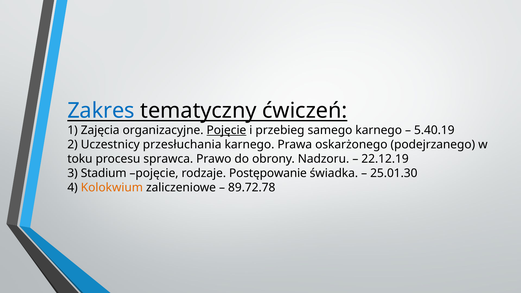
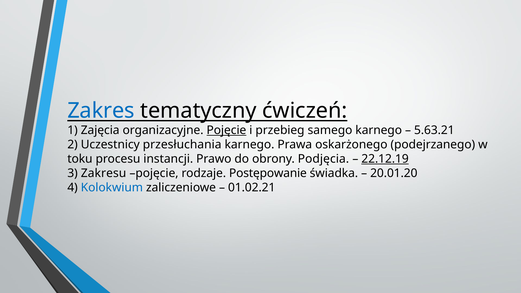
5.40.19: 5.40.19 -> 5.63.21 (434, 130)
sprawca: sprawca -> instancji (168, 159)
Nadzoru: Nadzoru -> Podjęcia (323, 159)
22.12.19 underline: none -> present (385, 159)
Stadium: Stadium -> Zakresu (104, 173)
25.01.30: 25.01.30 -> 20.01.20 (394, 173)
Kolokwium colour: orange -> blue (112, 188)
89.72.78: 89.72.78 -> 01.02.21 (252, 188)
